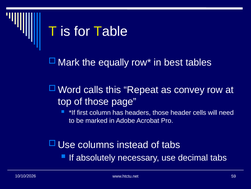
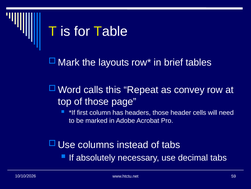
equally: equally -> layouts (114, 62)
best: best -> brief (173, 62)
